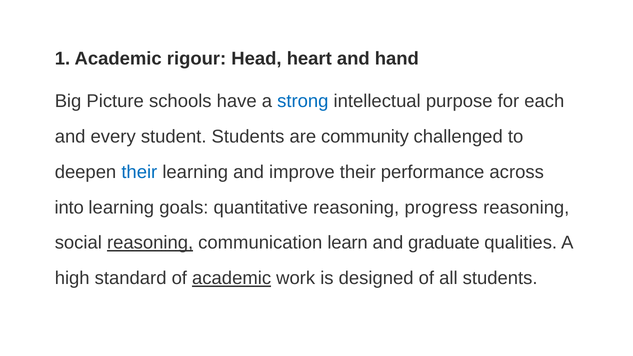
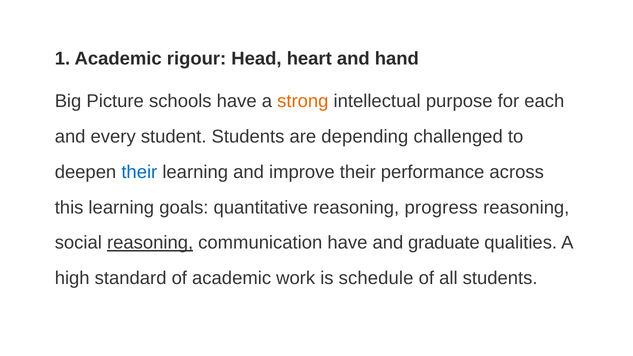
strong colour: blue -> orange (303, 101)
community: community -> depending (365, 137)
into: into -> this (69, 207)
communication learn: learn -> have (347, 243)
academic underline: present -> none (232, 278)
designed: designed -> schedule (376, 278)
